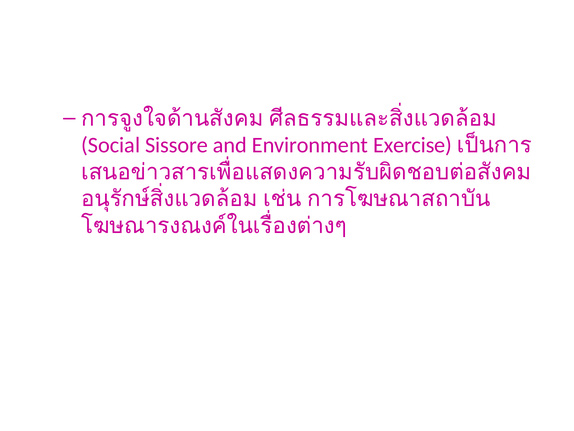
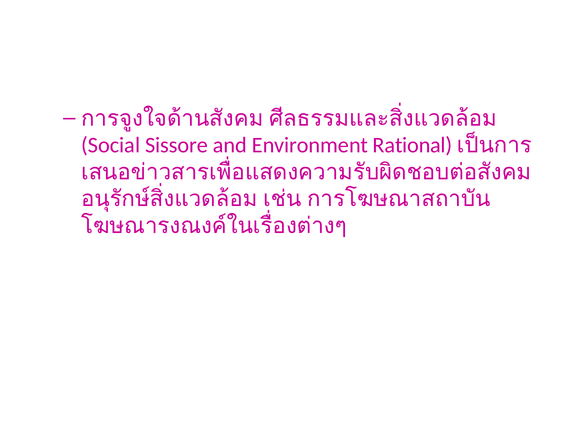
Exercise: Exercise -> Rational (412, 145)
